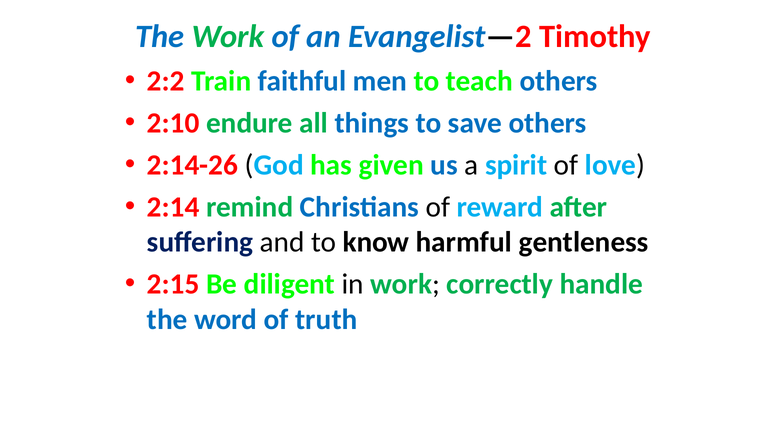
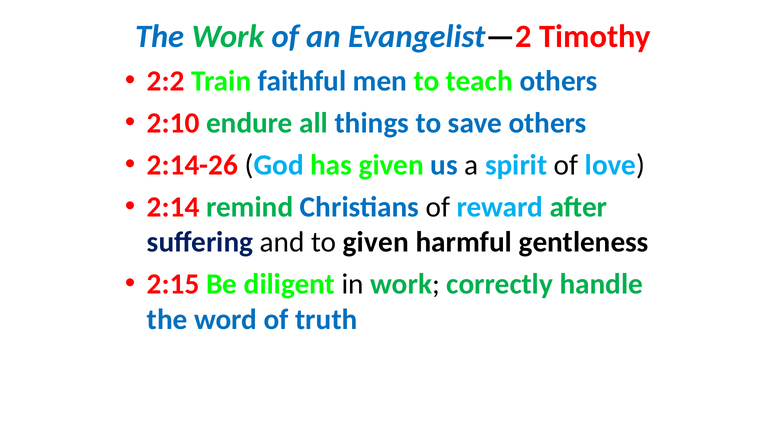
to know: know -> given (376, 242)
